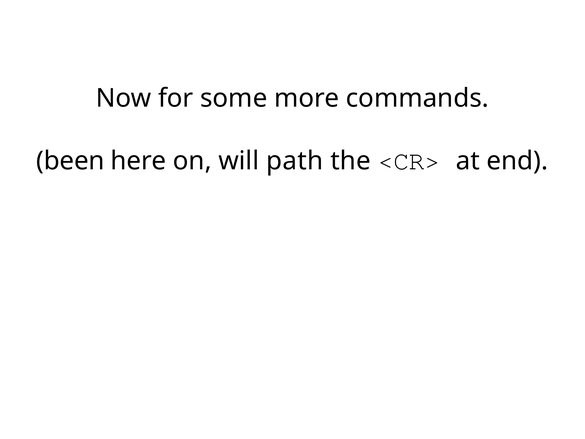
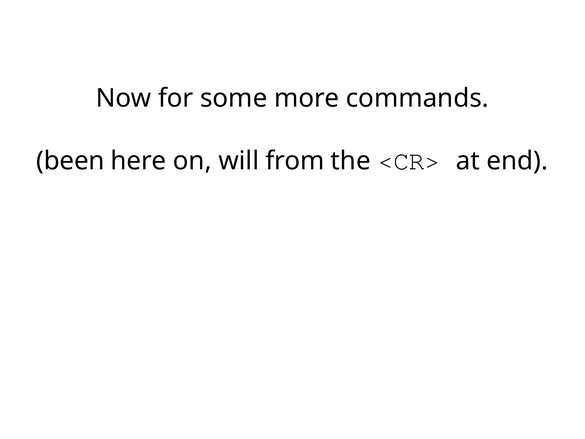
path: path -> from (295, 161)
